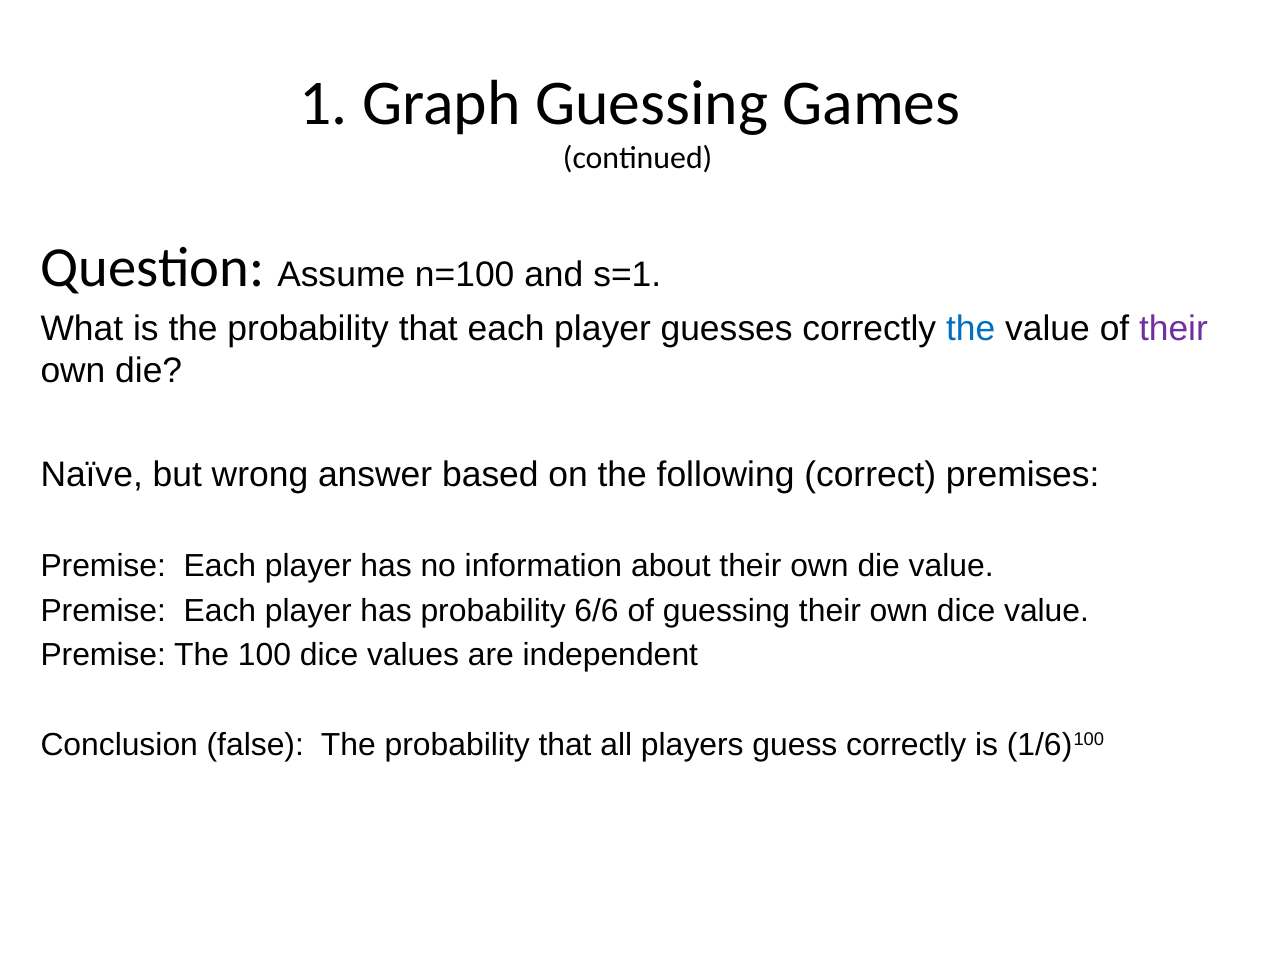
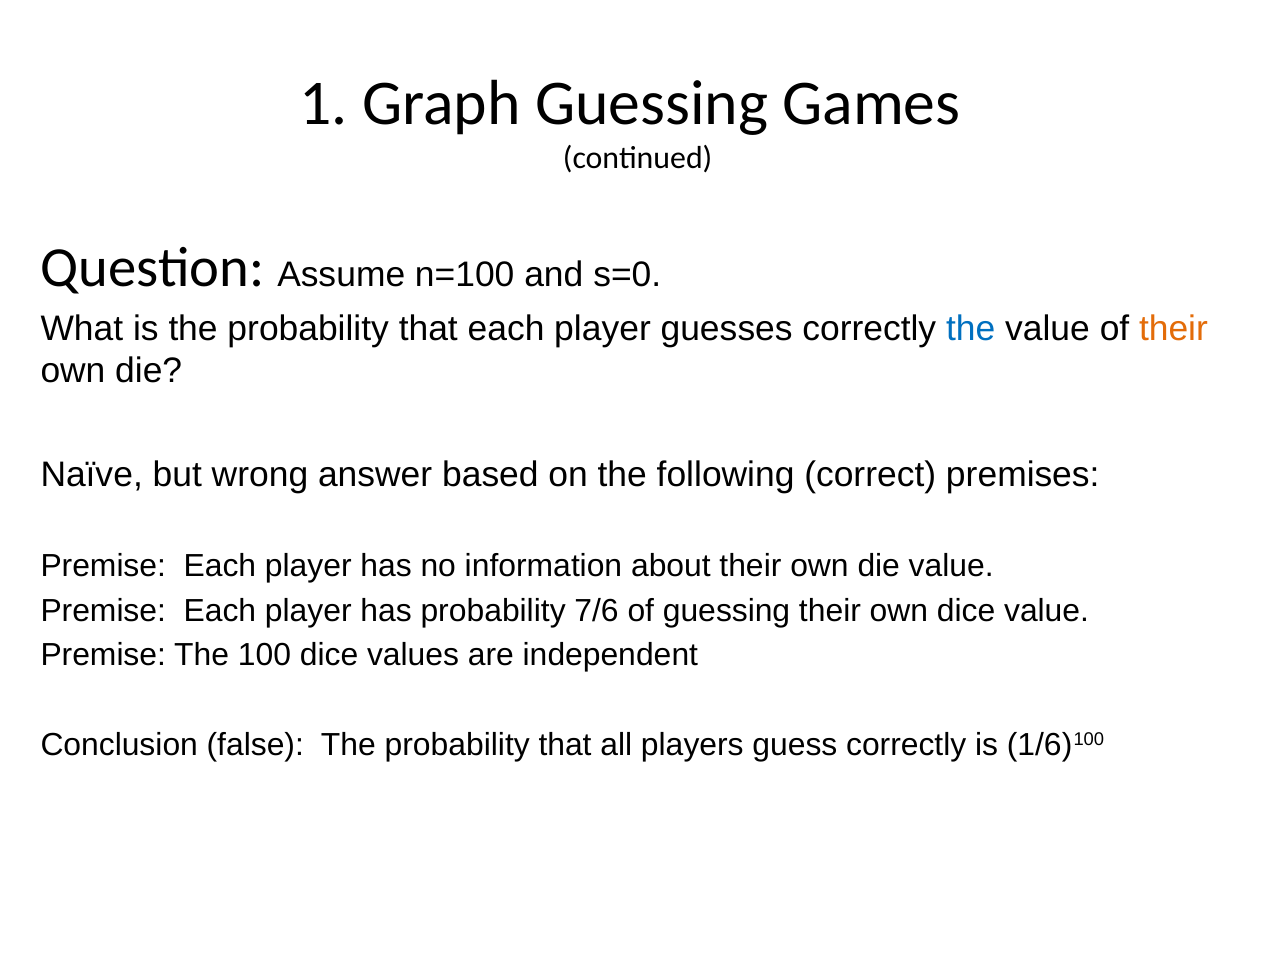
s=1: s=1 -> s=0 (627, 274)
their colour: purple -> orange (1173, 328)
6/6: 6/6 -> 7/6 (596, 610)
